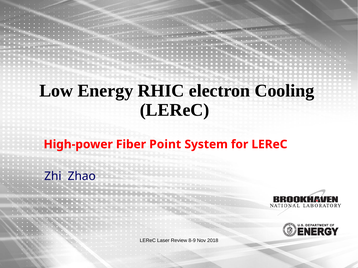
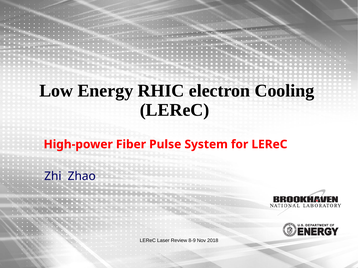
Point: Point -> Pulse (165, 145)
